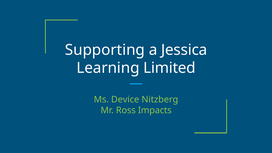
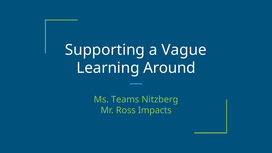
Jessica: Jessica -> Vague (184, 50)
Limited: Limited -> Around (169, 68)
Device: Device -> Teams (125, 100)
